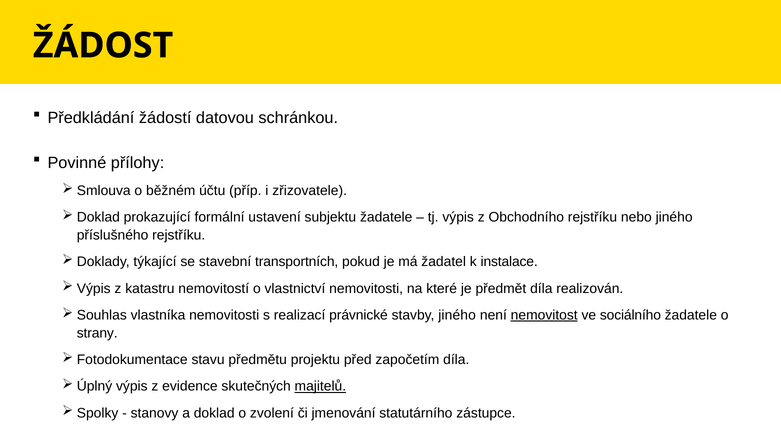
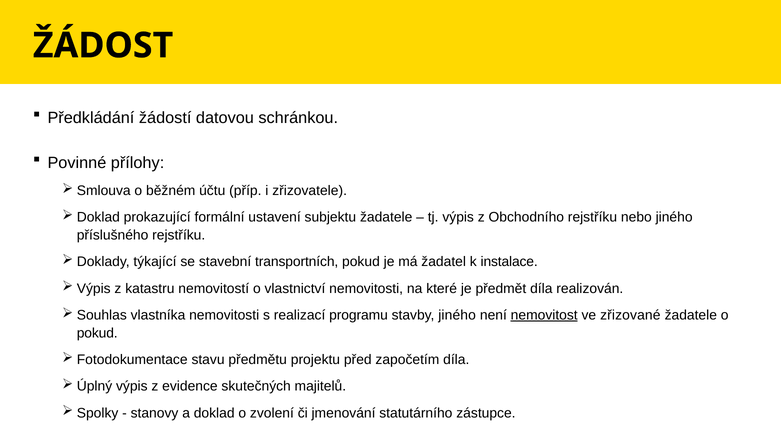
právnické: právnické -> programu (359, 315)
sociálního: sociálního -> zřizované (630, 315)
strany: strany -> pokud (97, 333)
majitelů underline: present -> none (320, 387)
